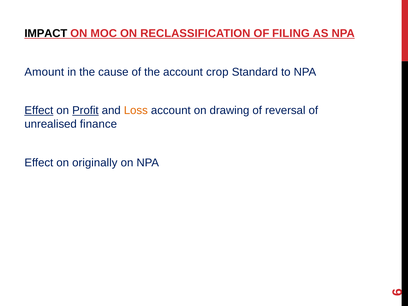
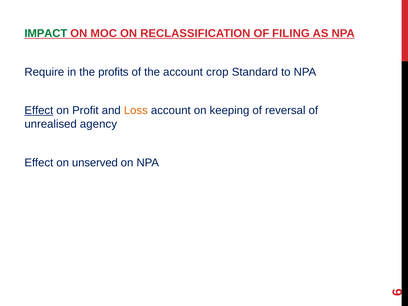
IMPACT colour: black -> green (46, 33)
Amount: Amount -> Require (44, 72)
cause: cause -> profits (113, 72)
Profit underline: present -> none (85, 111)
drawing: drawing -> keeping (229, 111)
finance: finance -> agency (98, 124)
originally: originally -> unserved (95, 163)
